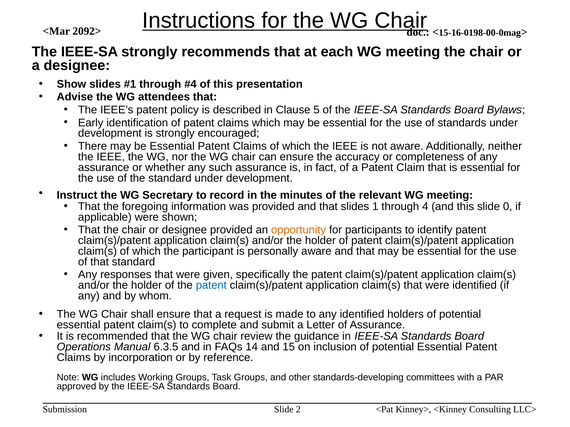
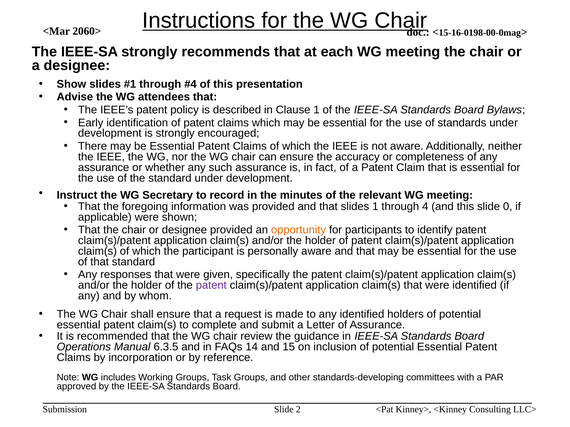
2092>: 2092> -> 2060> (87, 31)
Clause 5: 5 -> 1 (317, 110)
patent colour: blue -> purple (211, 286)
